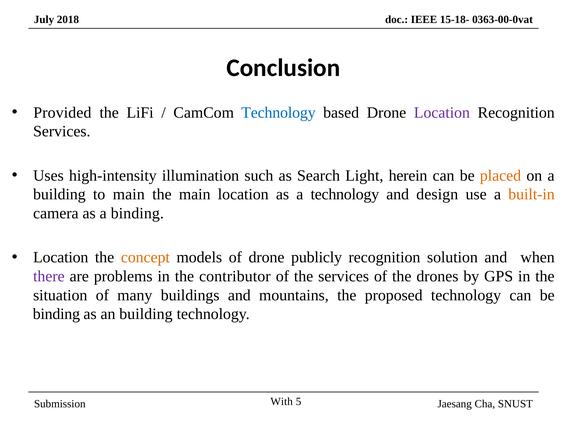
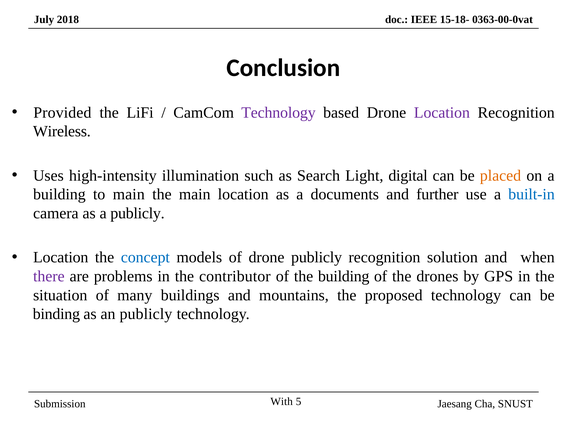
Technology colour: blue -> purple (278, 113)
Services: Services -> Wireless (62, 132)
herein: herein -> digital (408, 176)
a technology: technology -> documents (345, 195)
design: design -> further (437, 195)
built-in colour: orange -> blue (532, 195)
a binding: binding -> publicly (138, 213)
concept colour: orange -> blue (145, 258)
the services: services -> building (344, 276)
an building: building -> publicly (146, 314)
